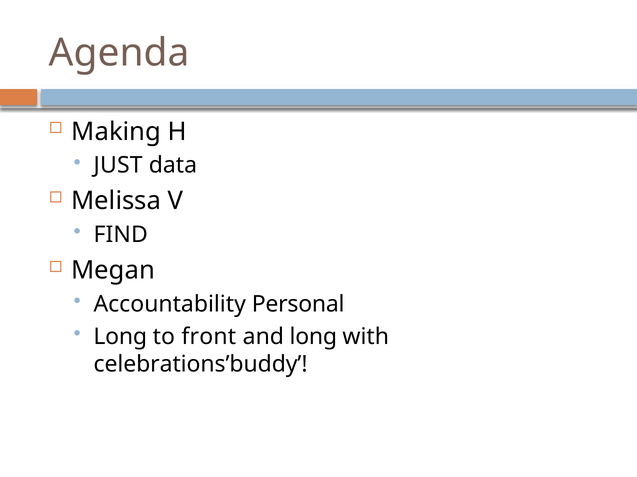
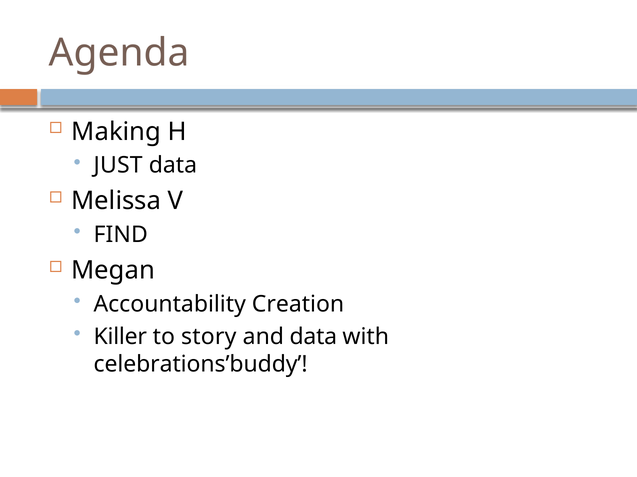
Personal: Personal -> Creation (298, 305)
Long: Long -> Killer (120, 337)
front: front -> story (209, 337)
and long: long -> data (313, 337)
